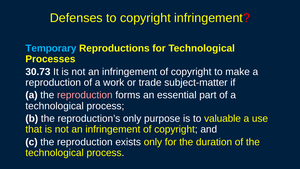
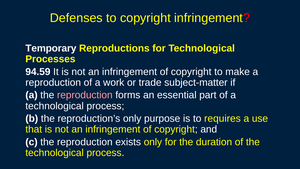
Temporary colour: light blue -> white (51, 48)
30.73: 30.73 -> 94.59 (38, 72)
valuable: valuable -> requires (222, 118)
